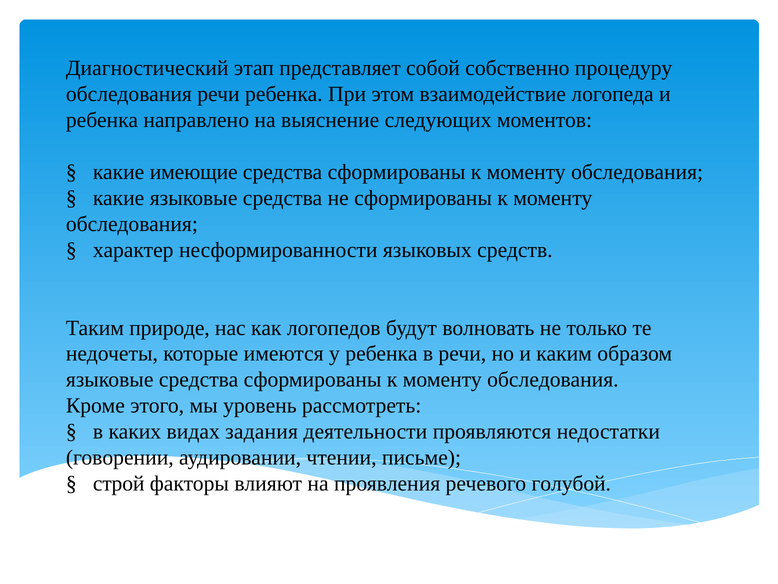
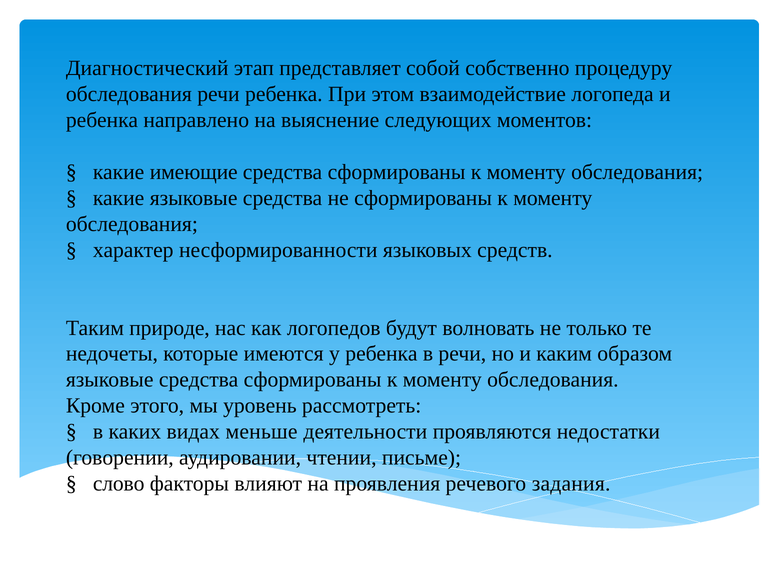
задания: задания -> меньше (262, 431)
строй: строй -> слово (119, 483)
голубой: голубой -> задания (571, 483)
